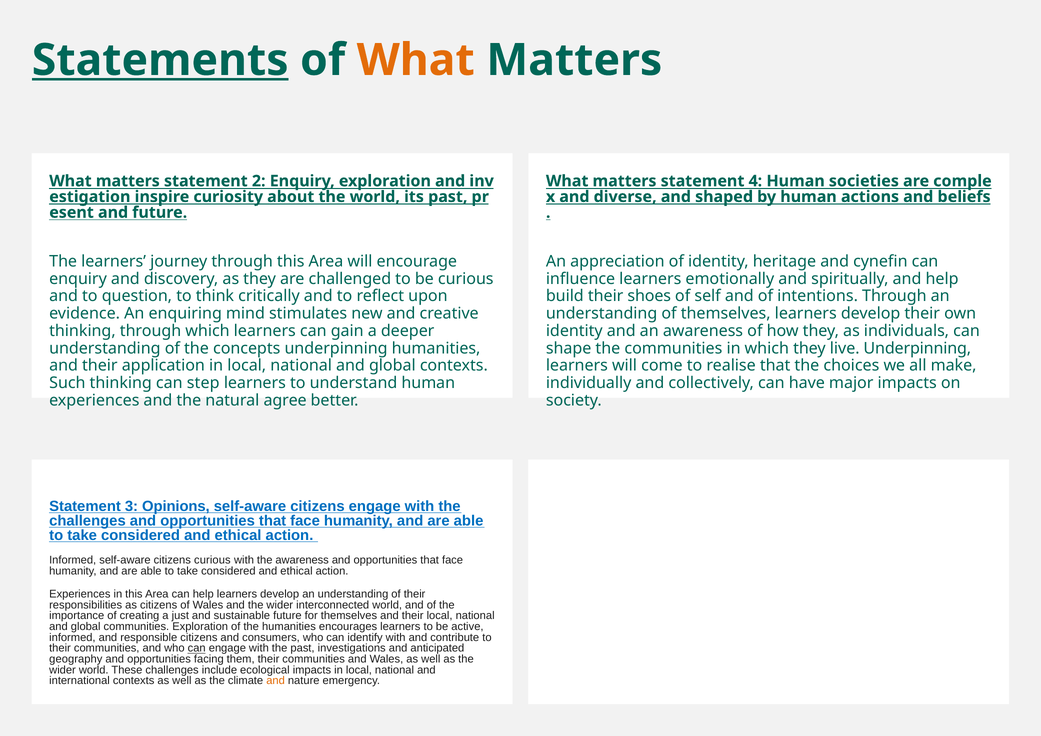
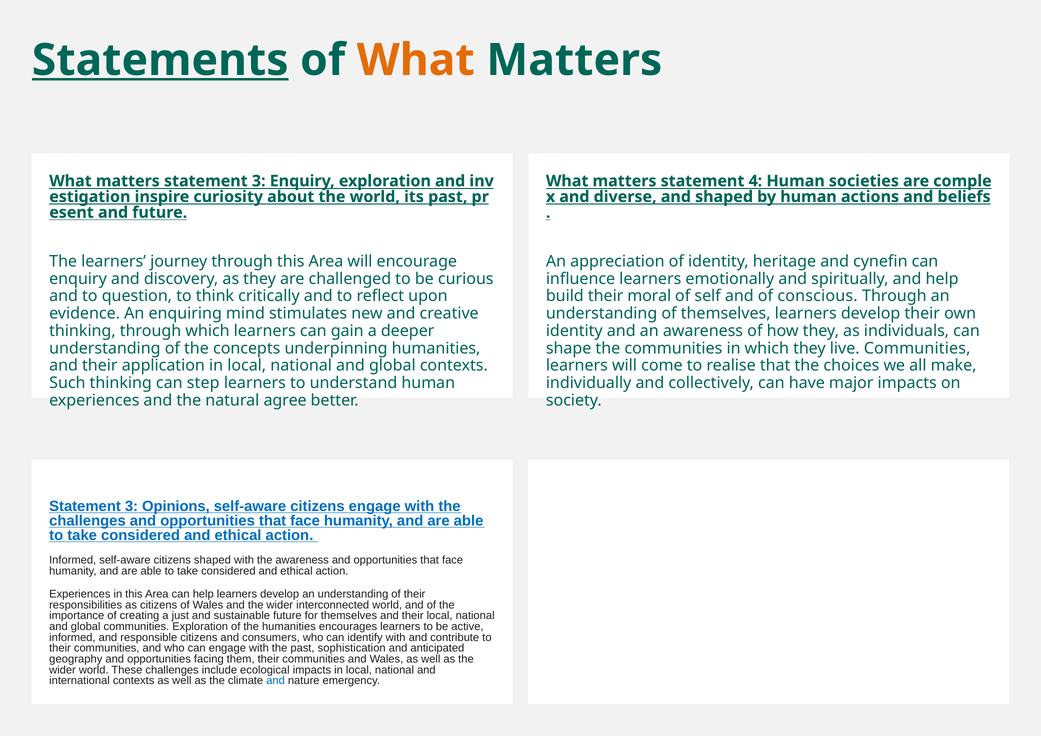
matters statement 2: 2 -> 3 (259, 181)
shoes: shoes -> moral (649, 296)
intentions: intentions -> conscious (818, 296)
live Underpinning: Underpinning -> Communities (917, 348)
citizens curious: curious -> shaped (212, 560)
can underline: present -> none (197, 648)
investigations: investigations -> sophistication (352, 648)
and colour: orange -> blue (276, 681)
